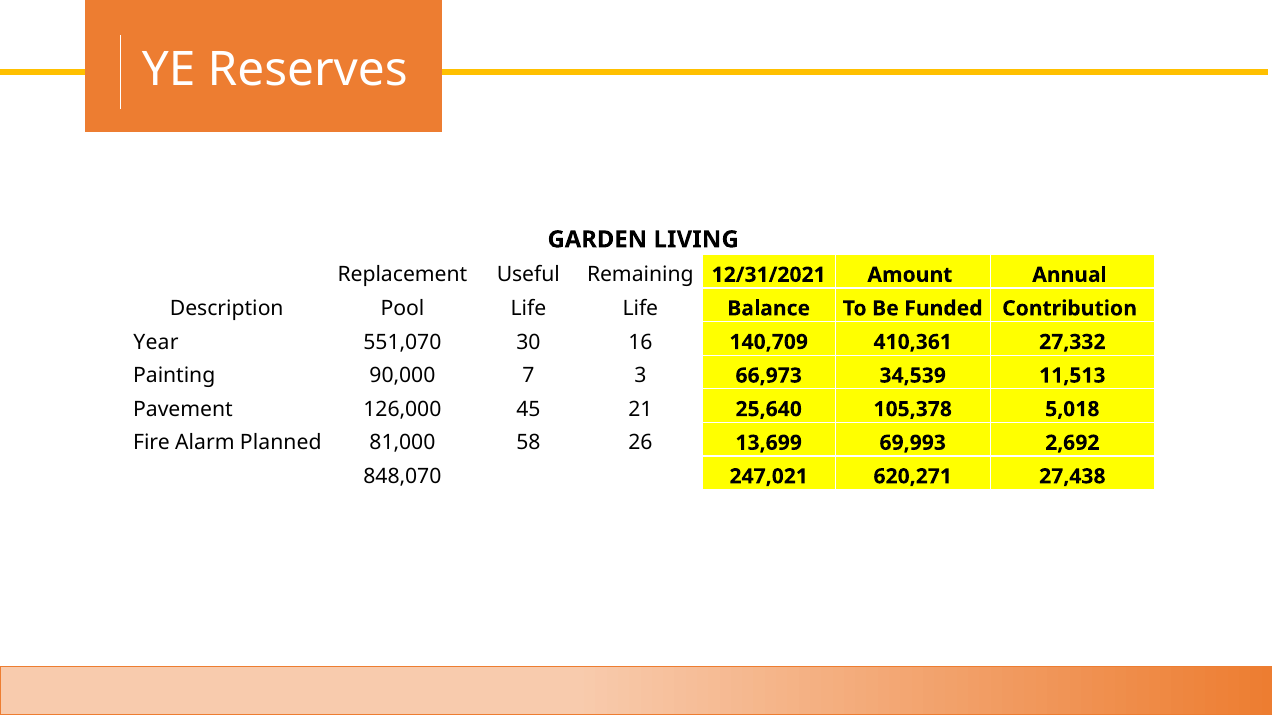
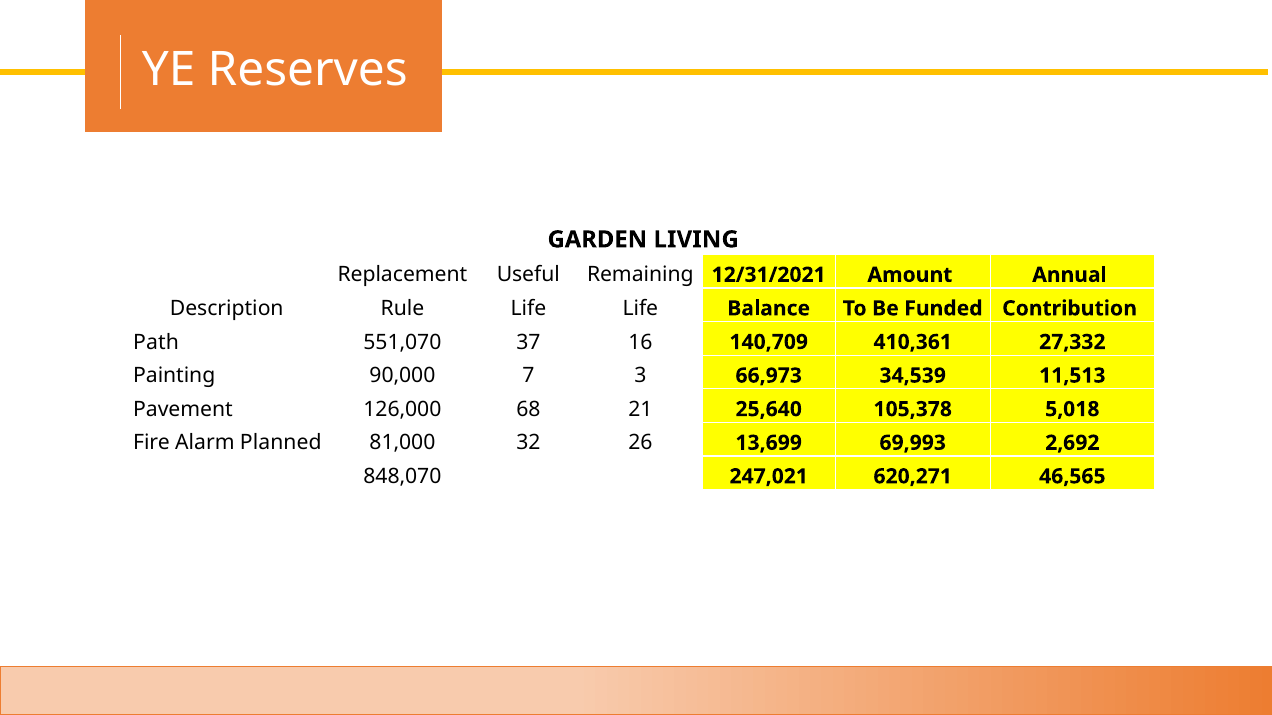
Pool: Pool -> Rule (402, 309)
Year: Year -> Path (156, 342)
30: 30 -> 37 (528, 342)
45: 45 -> 68 (528, 409)
58: 58 -> 32 (528, 443)
27,438: 27,438 -> 46,565 (1072, 477)
